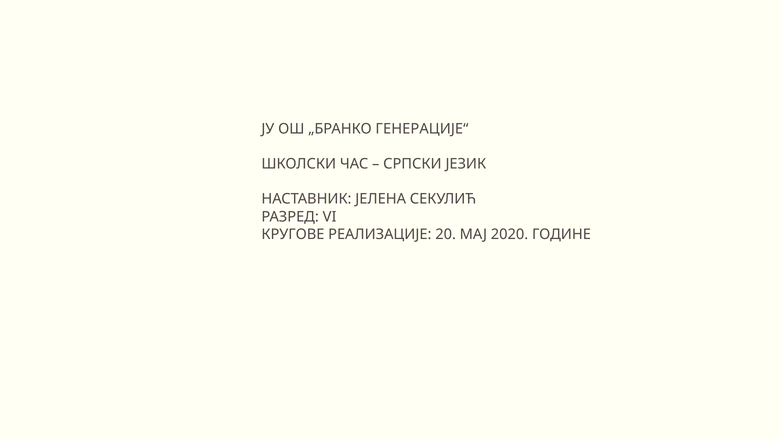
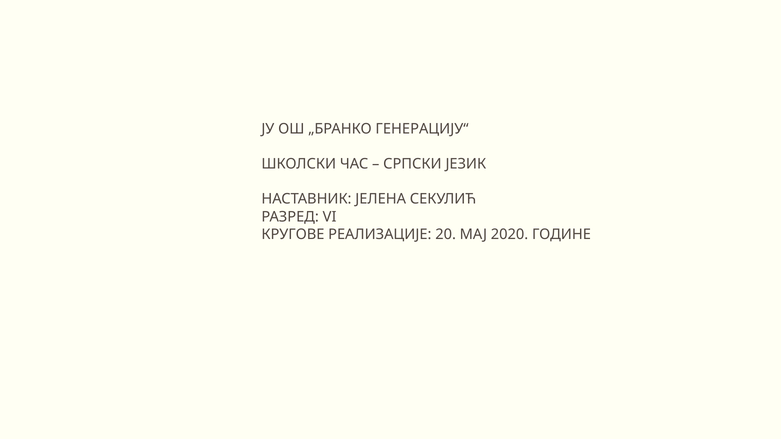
ГЕНЕРАЦИЈЕ“: ГЕНЕРАЦИЈЕ“ -> ГЕНЕРАЦИЈУ“ (422, 129)
